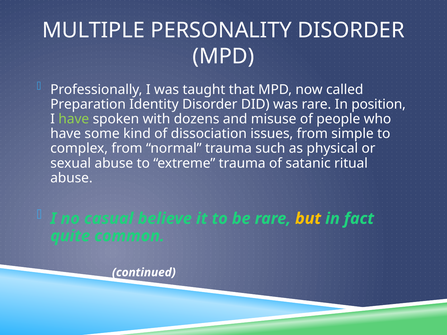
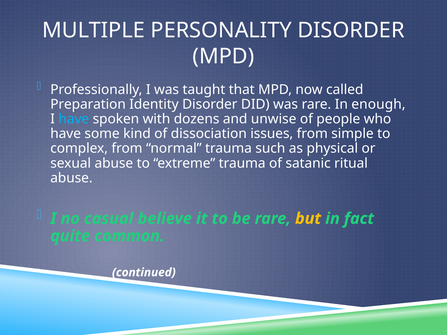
position: position -> enough (378, 104)
have colour: light green -> light blue (74, 119)
misuse: misuse -> unwise (274, 119)
